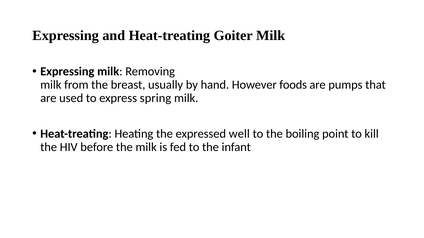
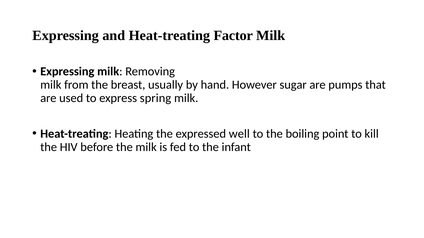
Goiter: Goiter -> Factor (233, 36)
foods: foods -> sugar (293, 85)
